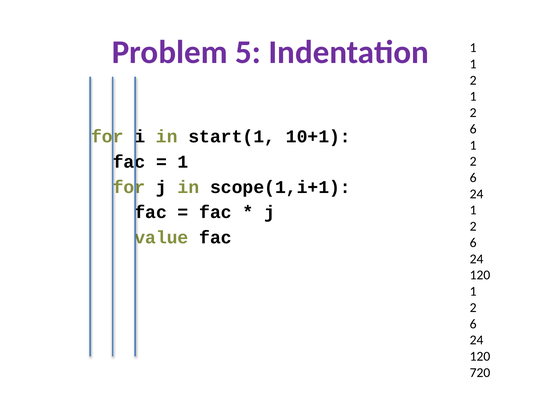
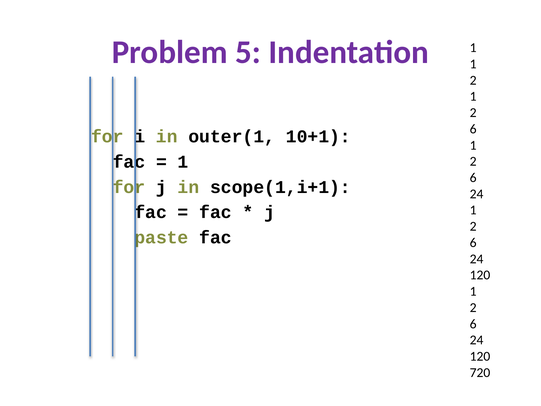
start(1: start(1 -> outer(1 (232, 137)
value: value -> paste (161, 237)
